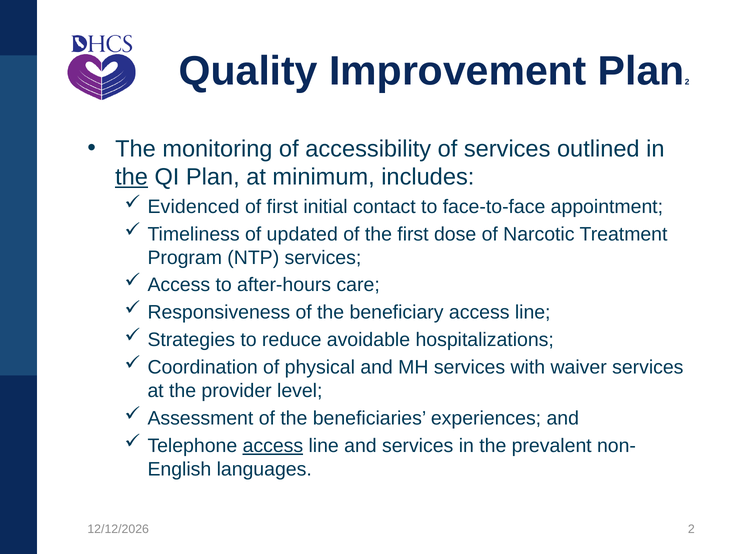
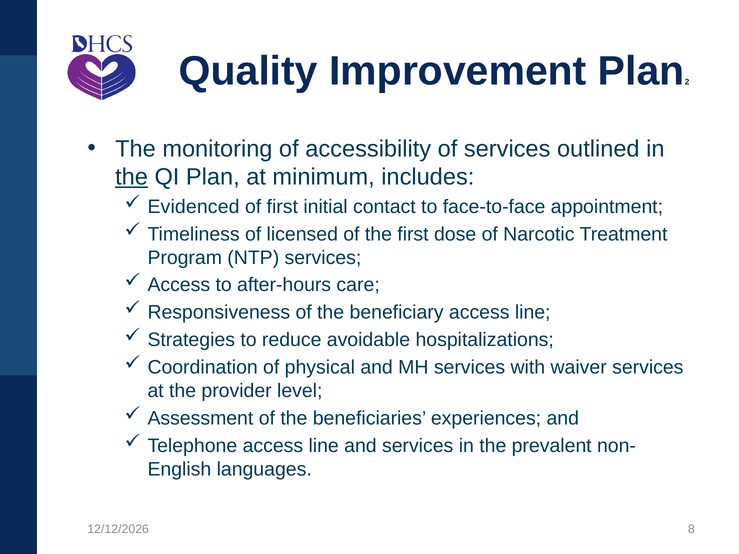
updated: updated -> licensed (302, 234)
access underline: present -> none (273, 446)
2: 2 -> 8 (691, 529)
